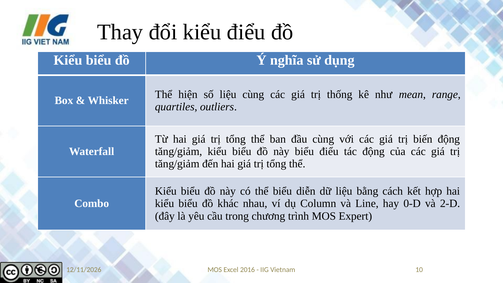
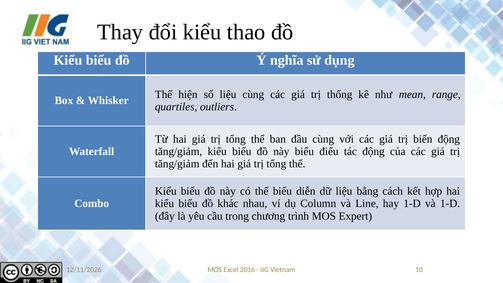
kiểu điểu: điểu -> thao (246, 32)
hay 0-D: 0-D -> 1-D (412, 204)
và 2-D: 2-D -> 1-D (450, 204)
